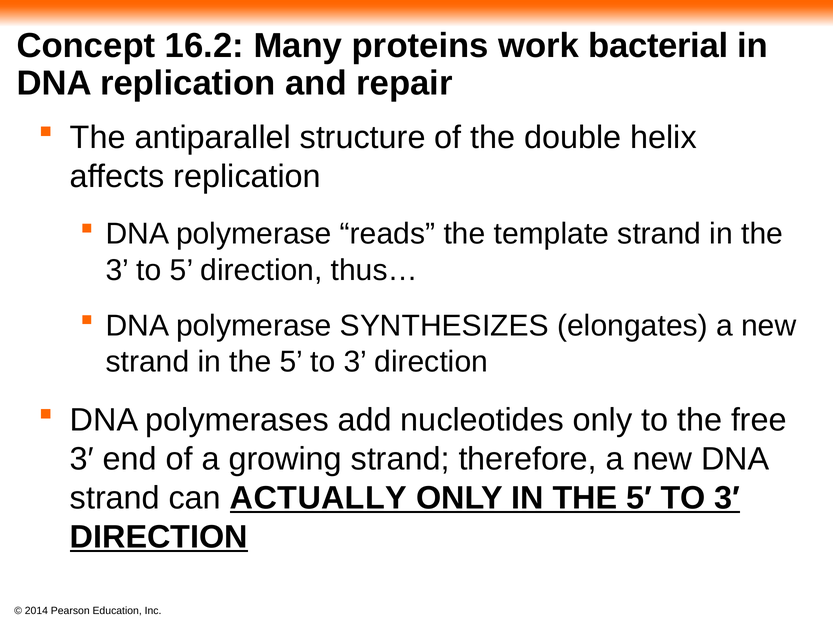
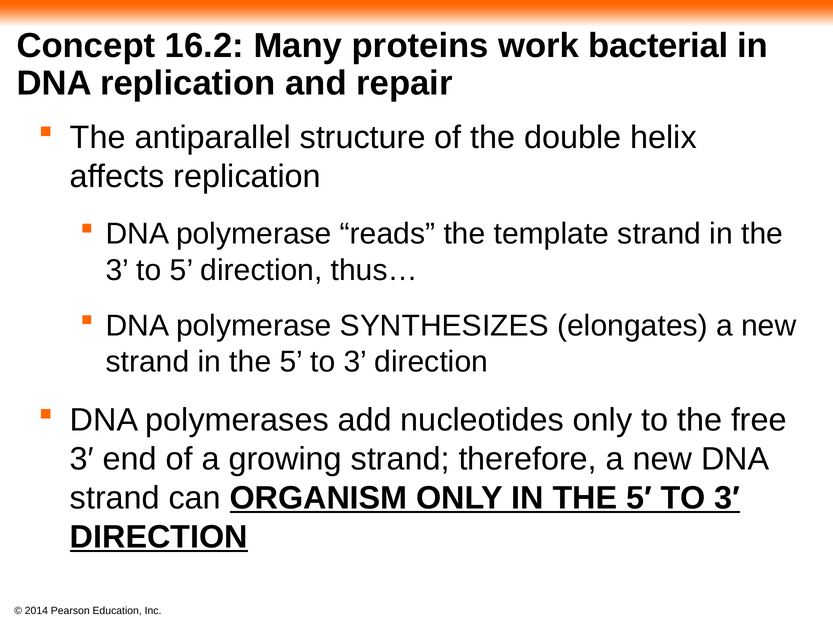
ACTUALLY: ACTUALLY -> ORGANISM (319, 498)
